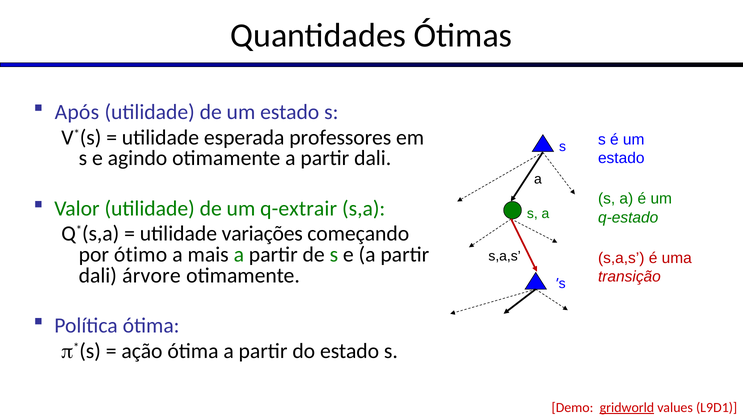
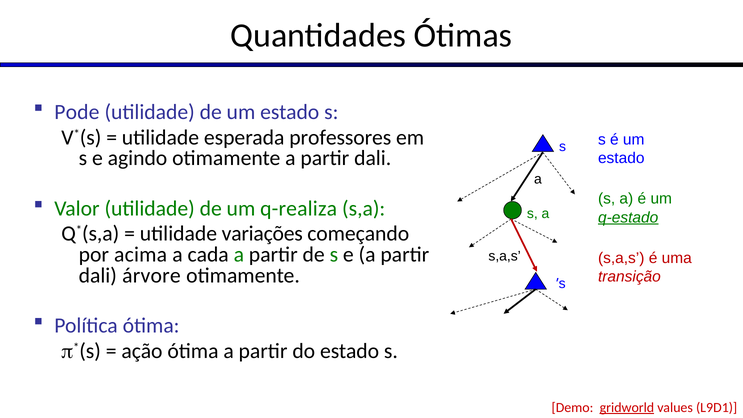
Após: Após -> Pode (77, 112)
q-extrair: q-extrair -> q-realiza (299, 209)
q-estado underline: none -> present (628, 217)
ótimo: ótimo -> acima (141, 255)
mais: mais -> cada (208, 255)
